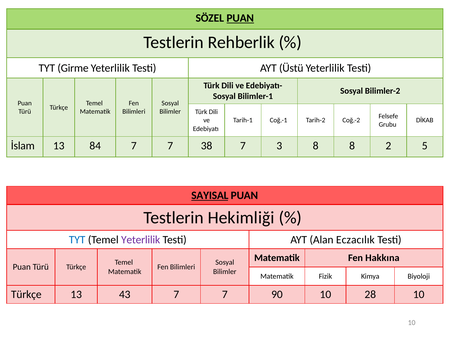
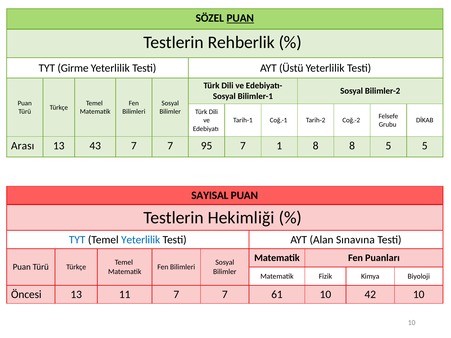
İslam: İslam -> Arası (23, 146)
84: 84 -> 43 (95, 146)
38: 38 -> 95 (207, 146)
3: 3 -> 1 (279, 146)
8 2: 2 -> 5 (388, 146)
SAYISAL underline: present -> none (210, 196)
Yeterlilik colour: purple -> blue (141, 240)
Eczacılık: Eczacılık -> Sınavına (355, 240)
Hakkına: Hakkına -> Puanları (382, 258)
Türkçe: Türkçe -> Öncesi (26, 295)
43: 43 -> 11 (125, 295)
90: 90 -> 61 (277, 295)
28: 28 -> 42 (370, 295)
